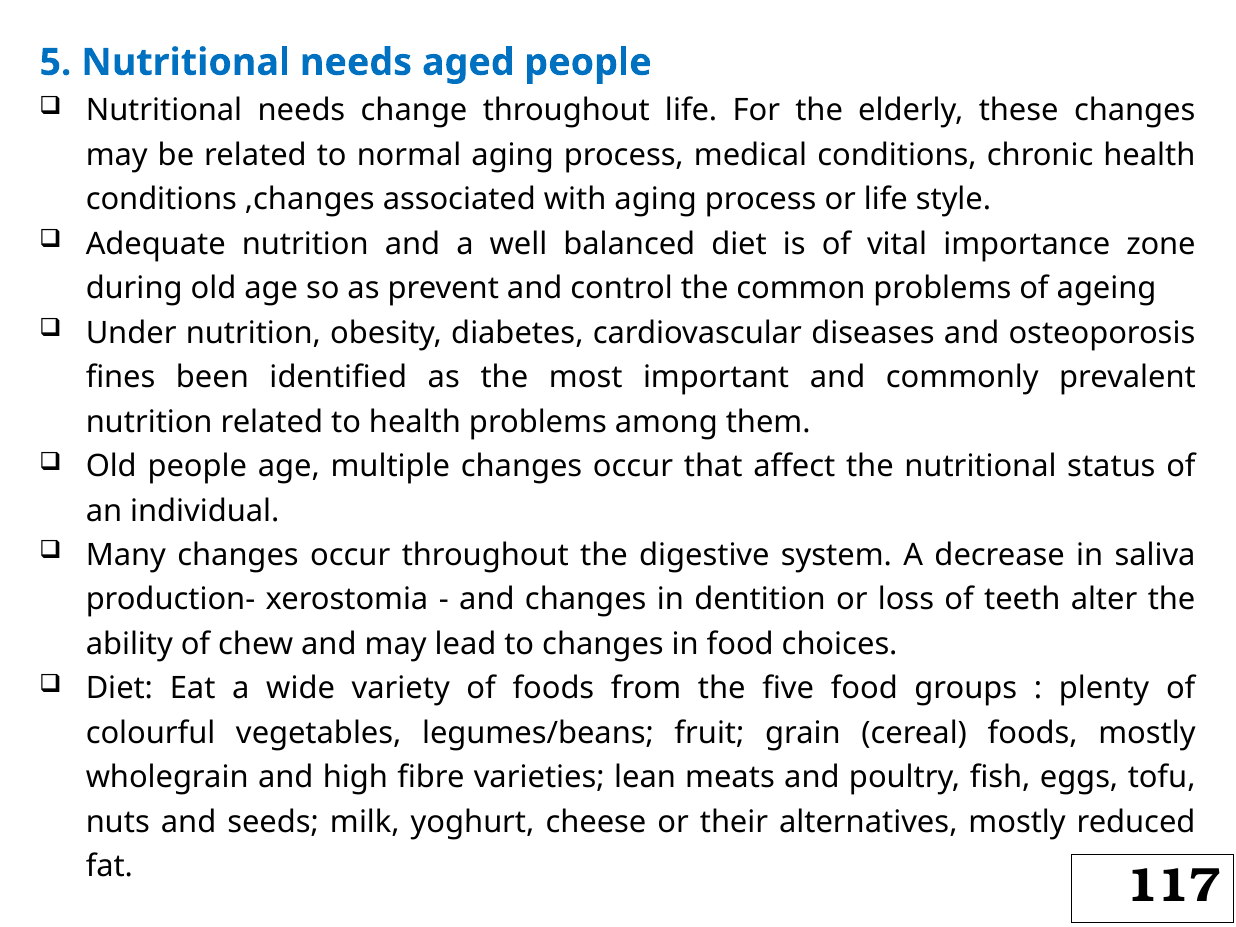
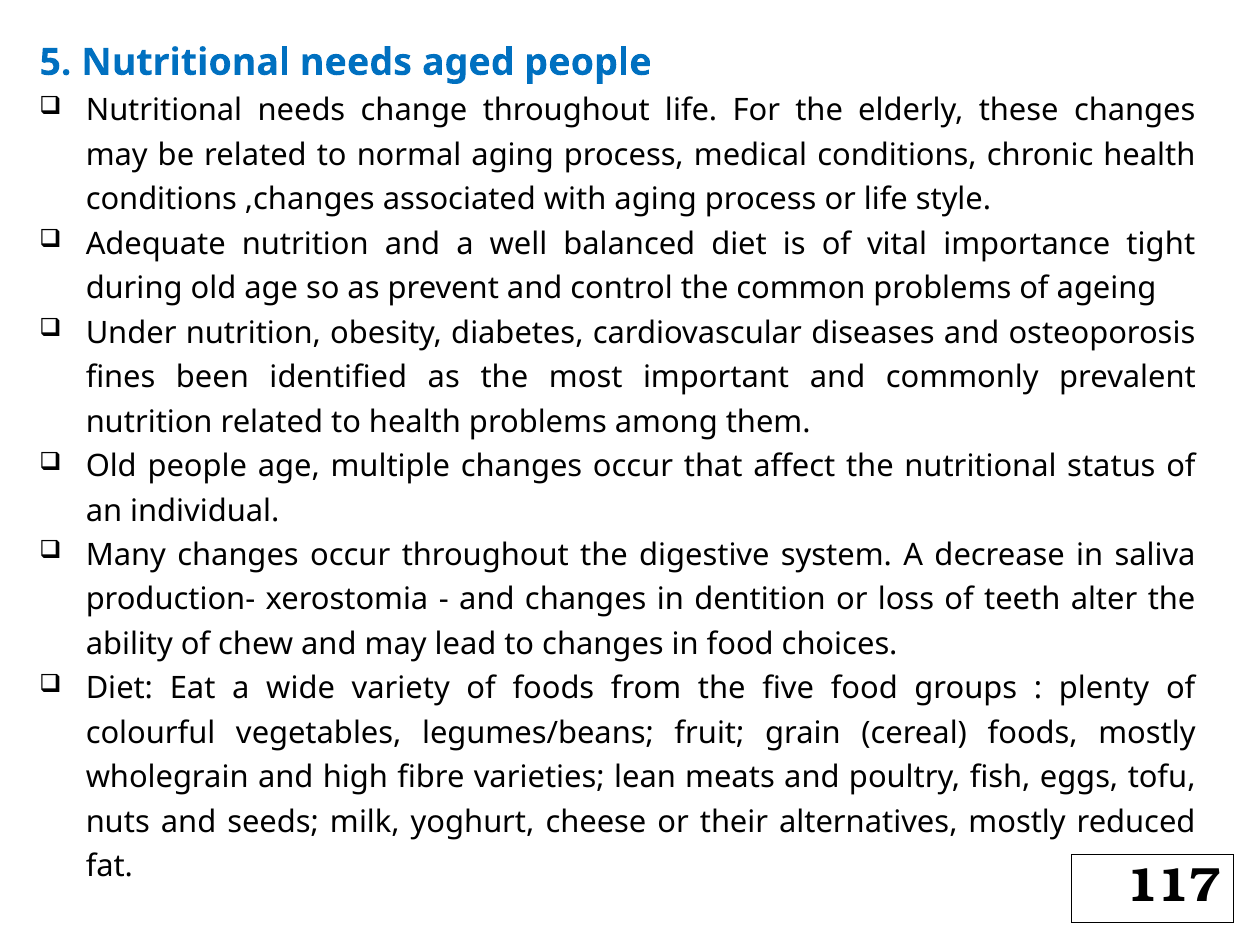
zone: zone -> tight (1161, 244)
